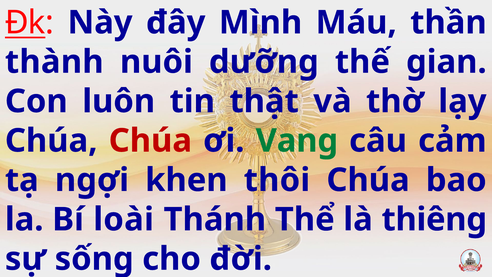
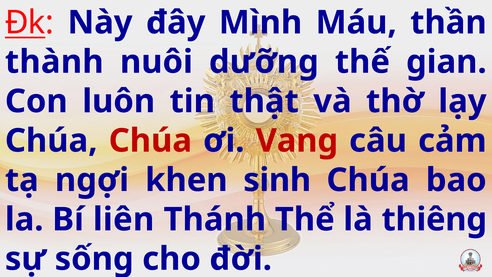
Vang colour: green -> red (297, 141)
thôi: thôi -> sinh (277, 180)
loài: loài -> liên (124, 219)
